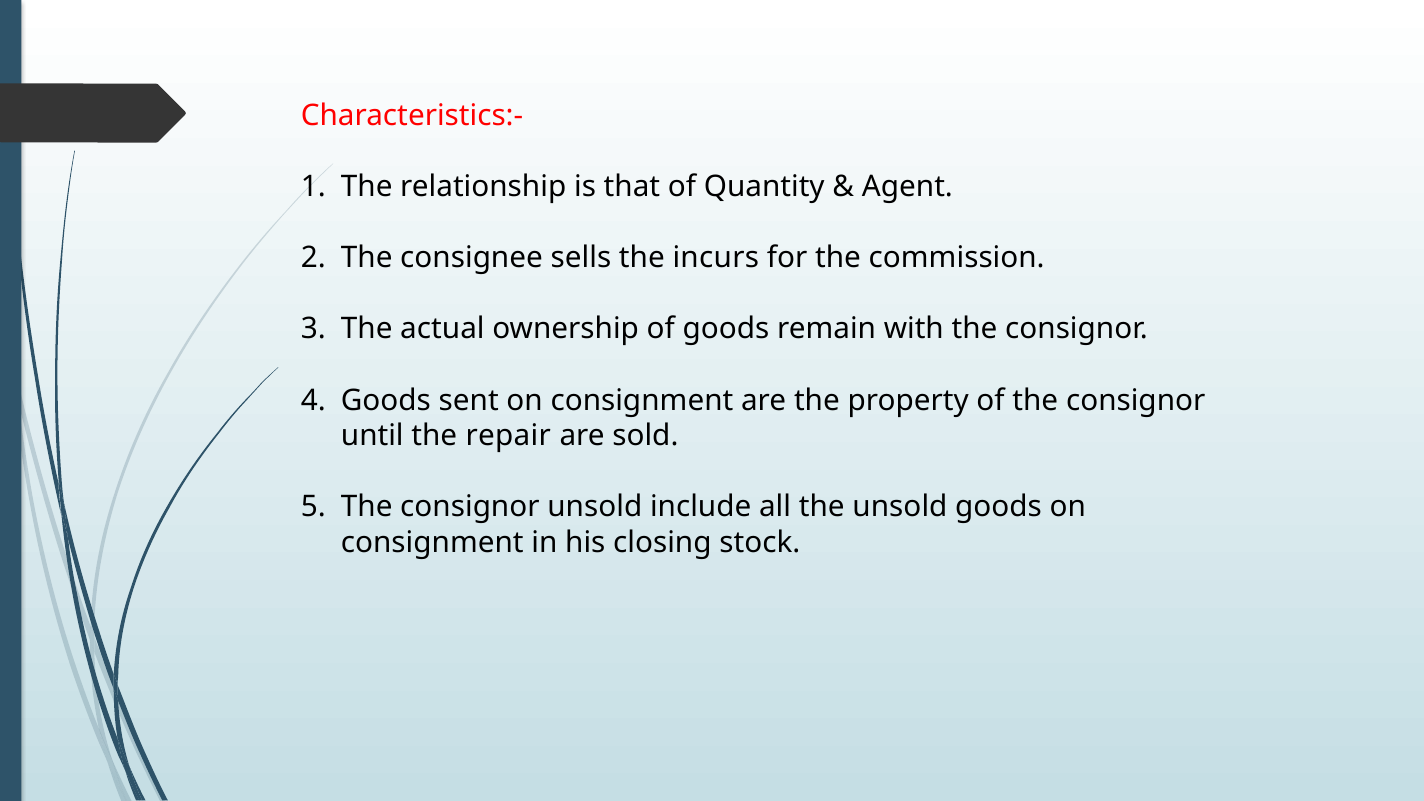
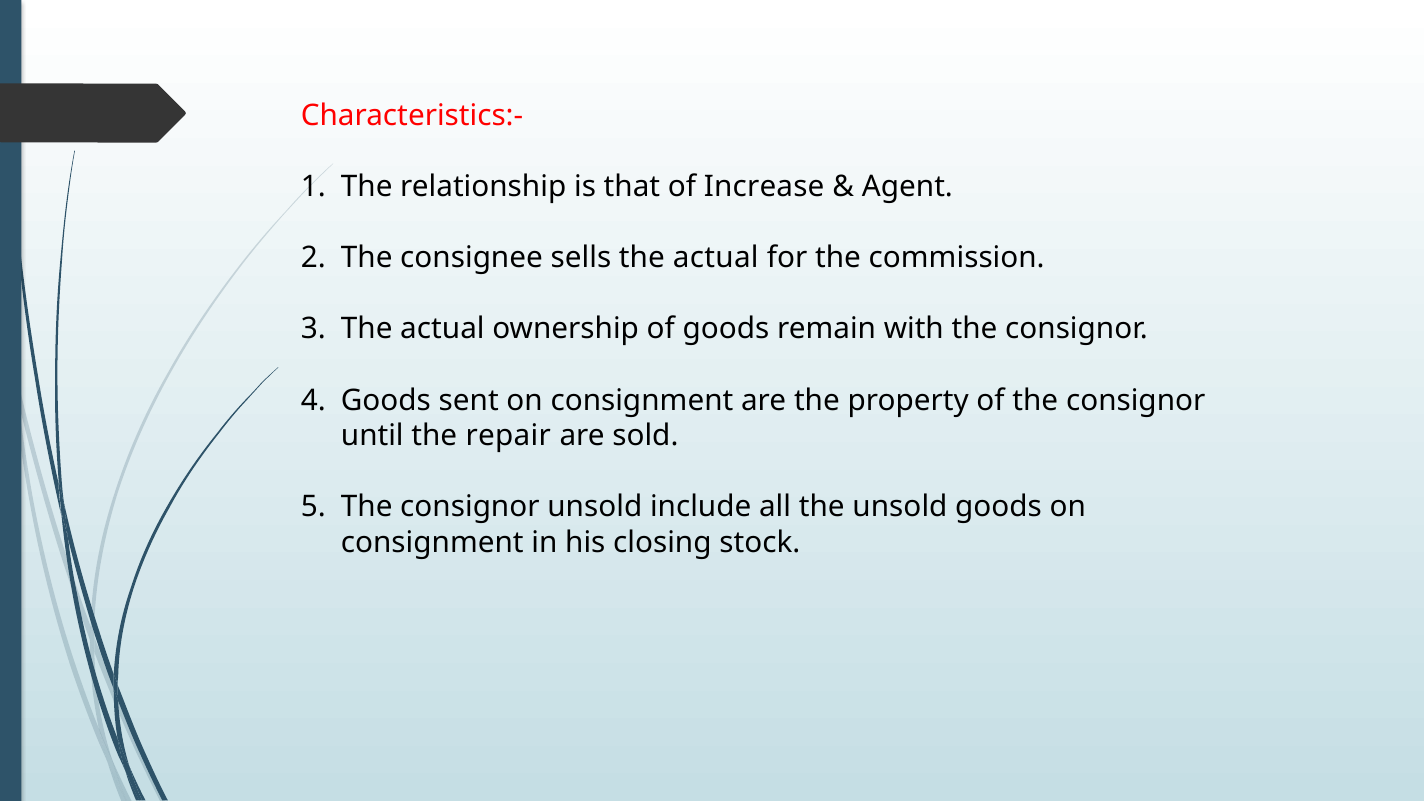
Quantity: Quantity -> Increase (764, 187)
sells the incurs: incurs -> actual (716, 258)
